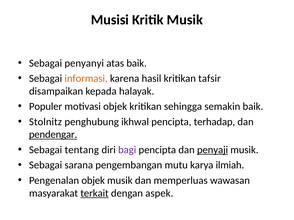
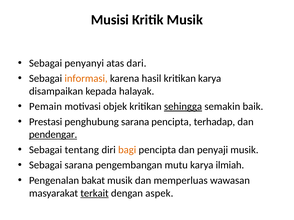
atas baik: baik -> dari (136, 63)
kritikan tafsir: tafsir -> karya (210, 79)
Populer: Populer -> Pemain (46, 107)
sehingga underline: none -> present (183, 107)
Stolnitz: Stolnitz -> Prestasi (46, 122)
penghubung ikhwal: ikhwal -> sarana (135, 122)
bagi colour: purple -> orange (127, 150)
penyaji underline: present -> none (213, 150)
Pengenalan objek: objek -> bakat (93, 181)
